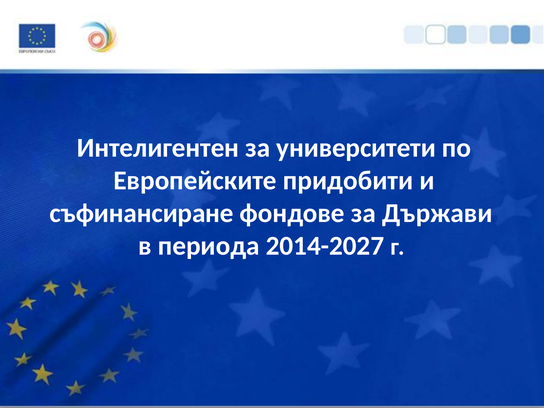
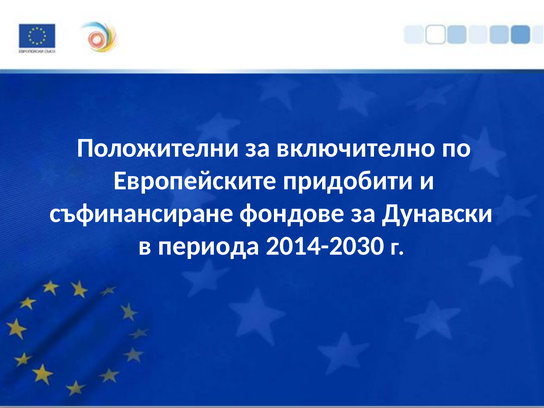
Интелигентен: Интелигентен -> Положителни (158, 148)
университети: университети -> включително (356, 148)
Държави: Държави -> Дунавски (438, 213)
2014-2027: 2014-2027 -> 2014-2030 (325, 246)
